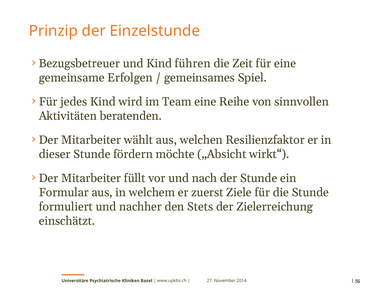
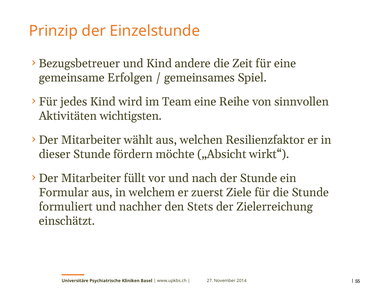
führen: führen -> andere (193, 63)
beratenden: beratenden -> wichtigsten (131, 116)
